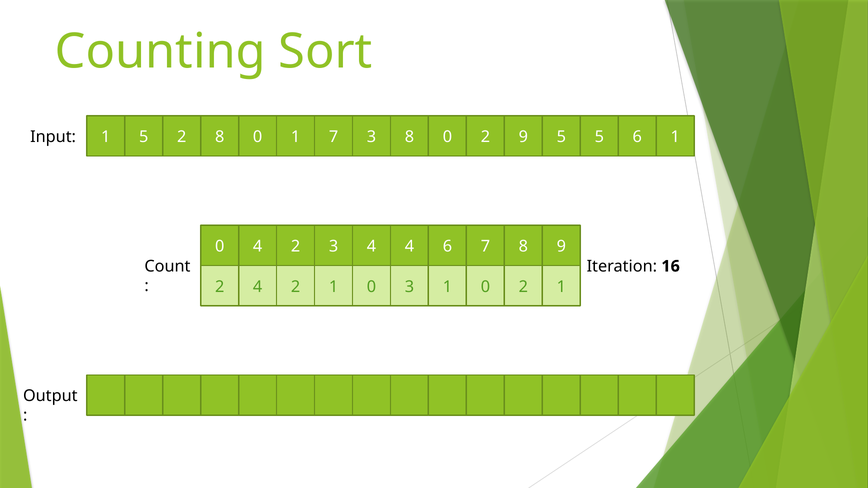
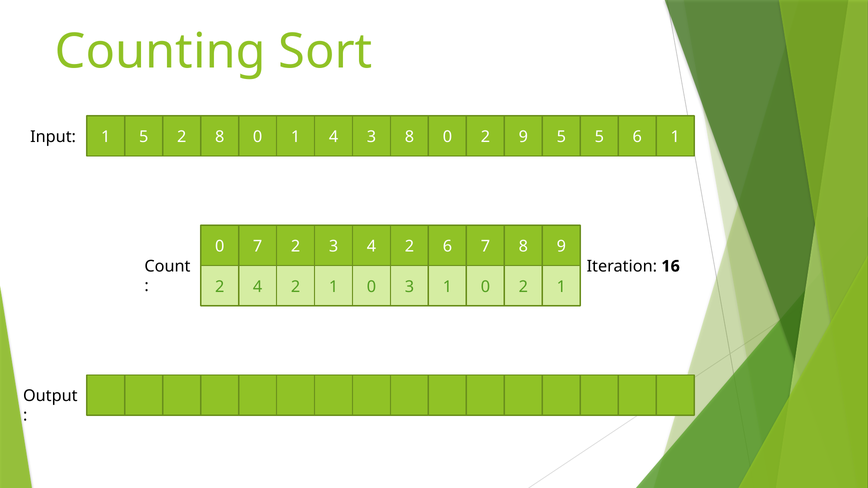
1 7: 7 -> 4 (334, 137)
0 4: 4 -> 7 (258, 247)
3 4 4: 4 -> 2 (409, 247)
